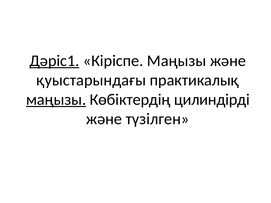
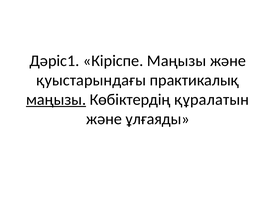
Дәріс1 underline: present -> none (54, 61)
цилиндірді: цилиндірді -> құралатын (212, 100)
түзілген: түзілген -> ұлғаяды (158, 119)
